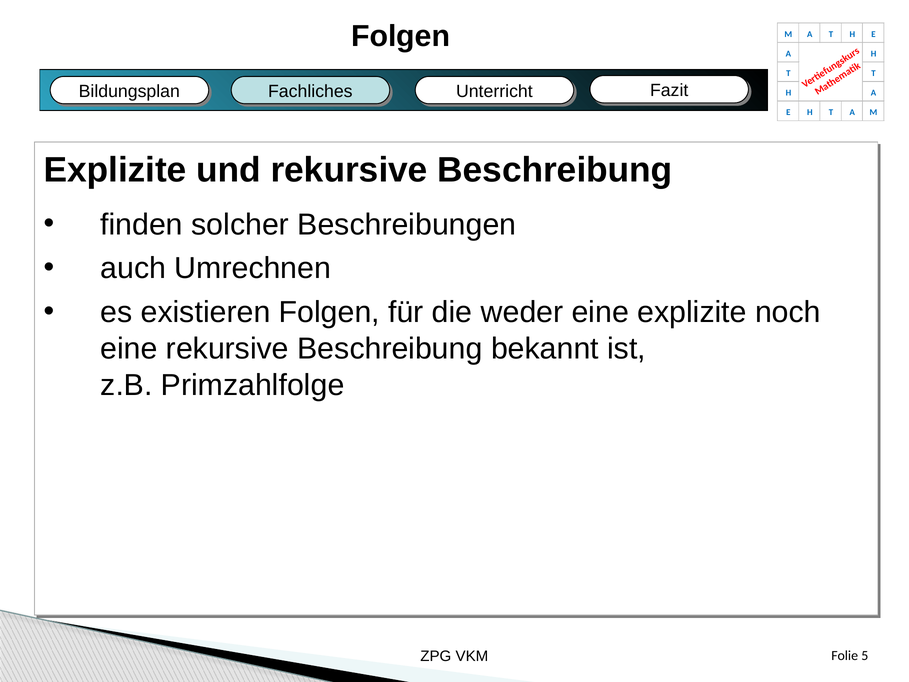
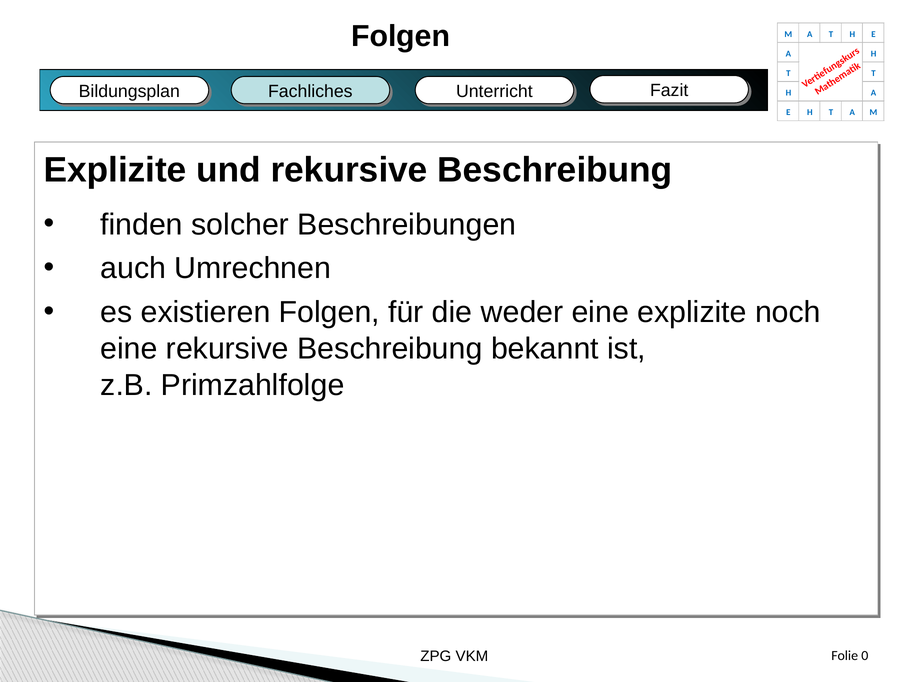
5: 5 -> 0 (865, 655)
